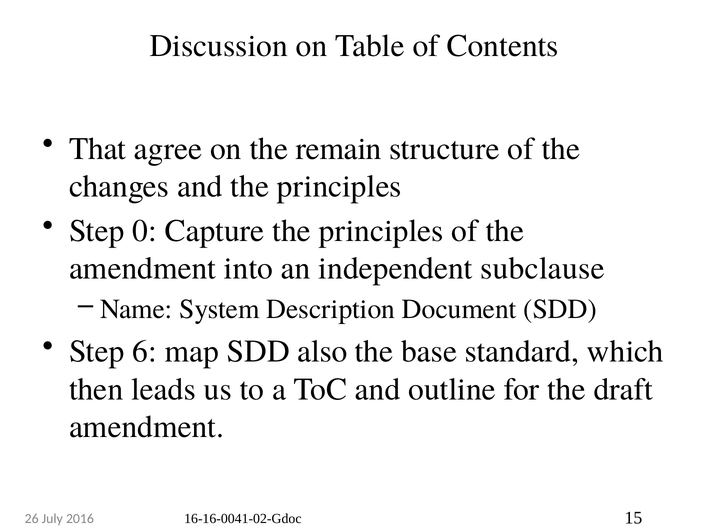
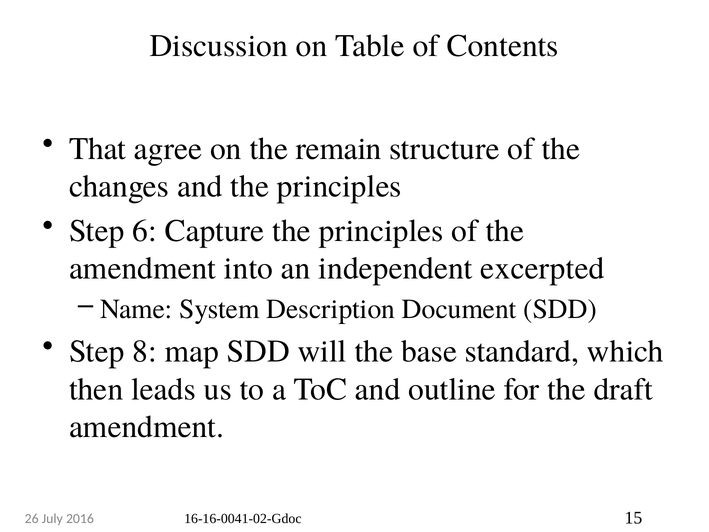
0: 0 -> 6 (145, 231)
subclause: subclause -> excerpted (543, 268)
6: 6 -> 8 (145, 351)
also: also -> will (322, 351)
